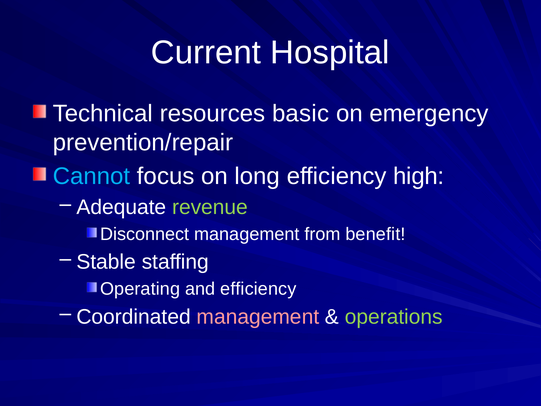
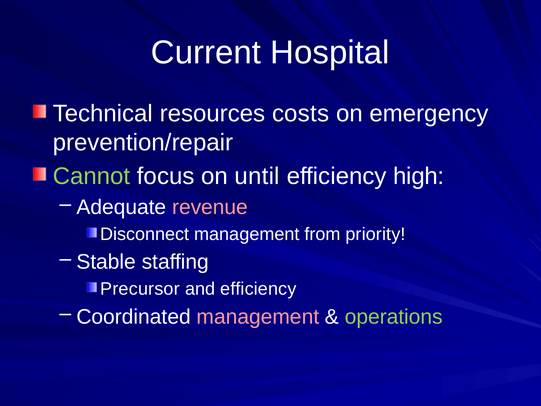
basic: basic -> costs (301, 113)
Cannot colour: light blue -> light green (92, 176)
long: long -> until (257, 176)
revenue colour: light green -> pink (210, 207)
benefit: benefit -> priority (375, 234)
Operating: Operating -> Precursor (140, 289)
